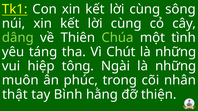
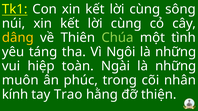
dâng colour: light green -> yellow (18, 38)
Chút: Chút -> Ngôi (121, 52)
tông: tông -> toàn (78, 66)
thật: thật -> kính (15, 95)
Bình: Bình -> Trao (68, 95)
